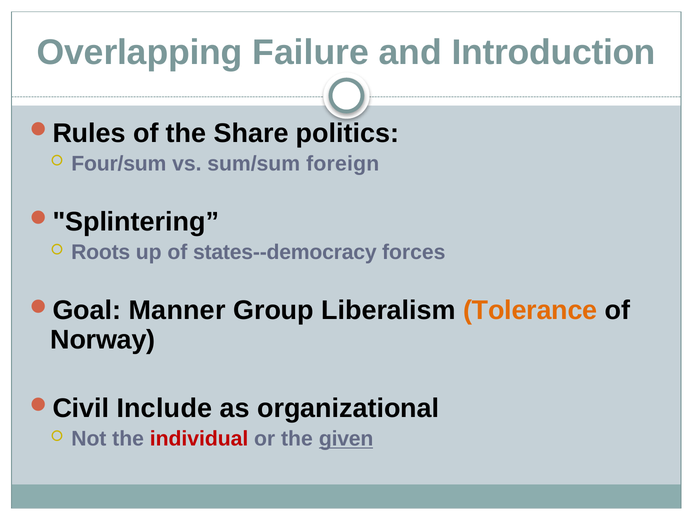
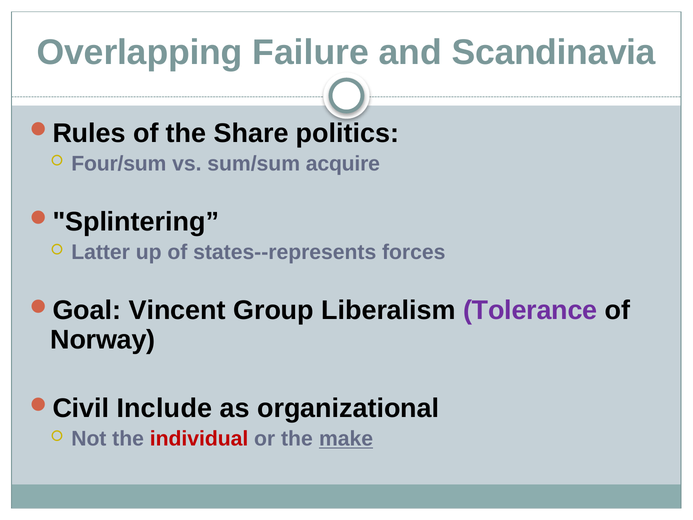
Introduction: Introduction -> Scandinavia (554, 53)
foreign: foreign -> acquire (343, 163)
Roots: Roots -> Latter (101, 252)
states--democracy: states--democracy -> states--represents (285, 252)
Manner: Manner -> Vincent (177, 310)
Tolerance colour: orange -> purple (530, 310)
given: given -> make (346, 439)
